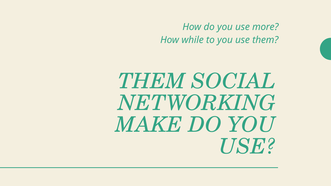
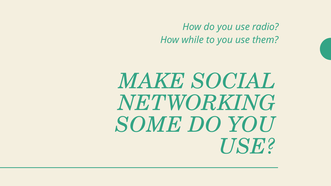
more: more -> radio (265, 27)
THEM: THEM -> MAKE (152, 81)
MAKE: MAKE -> SOME (149, 125)
